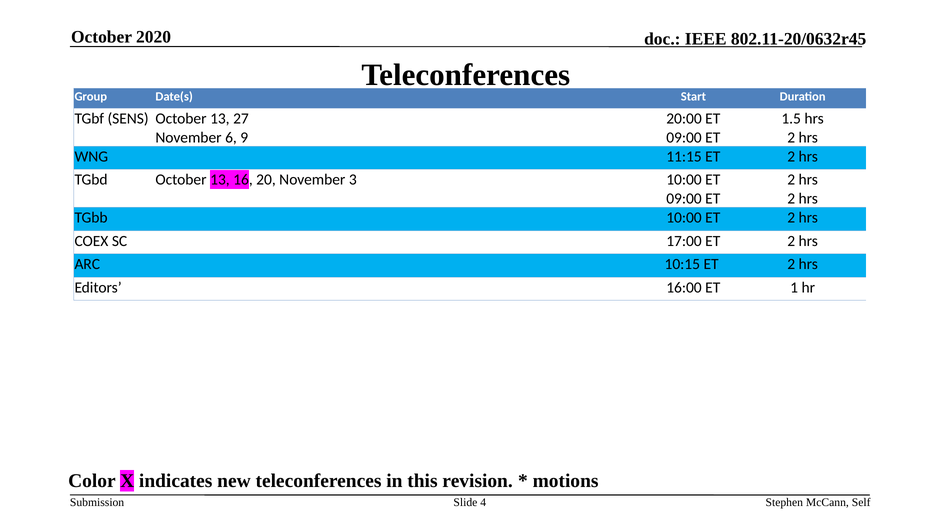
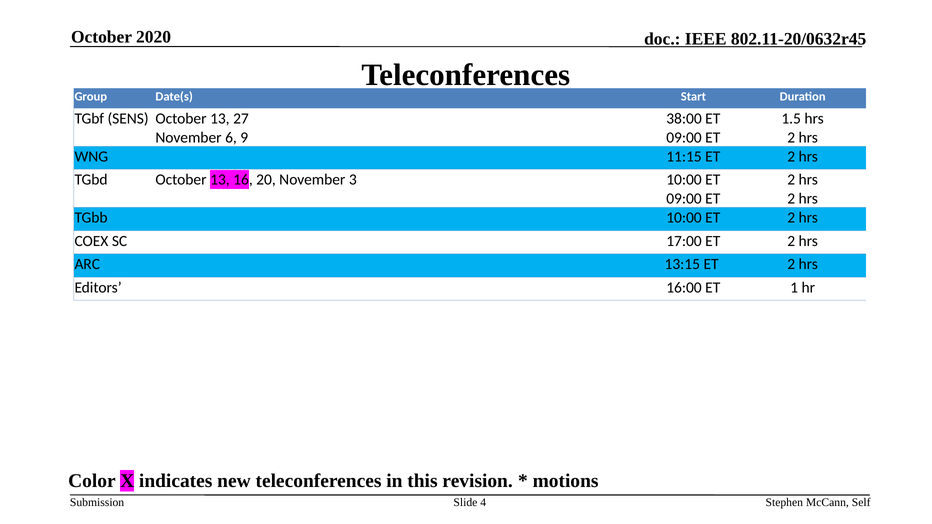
20:00: 20:00 -> 38:00 (684, 118)
10:15: 10:15 -> 13:15 (682, 264)
